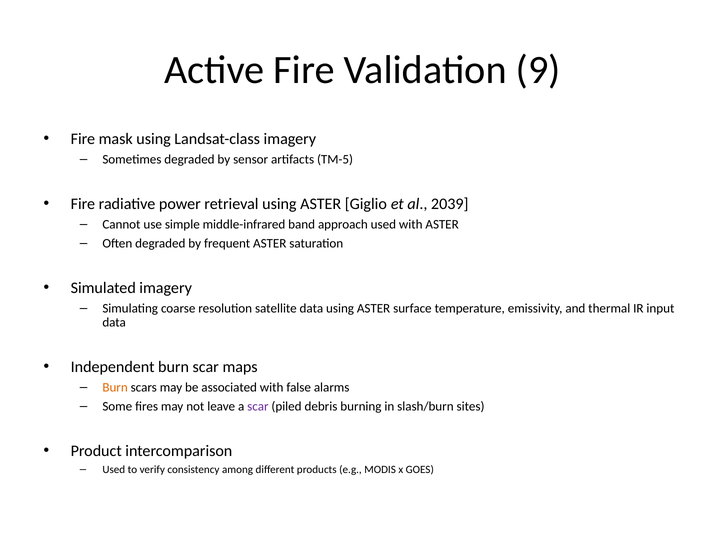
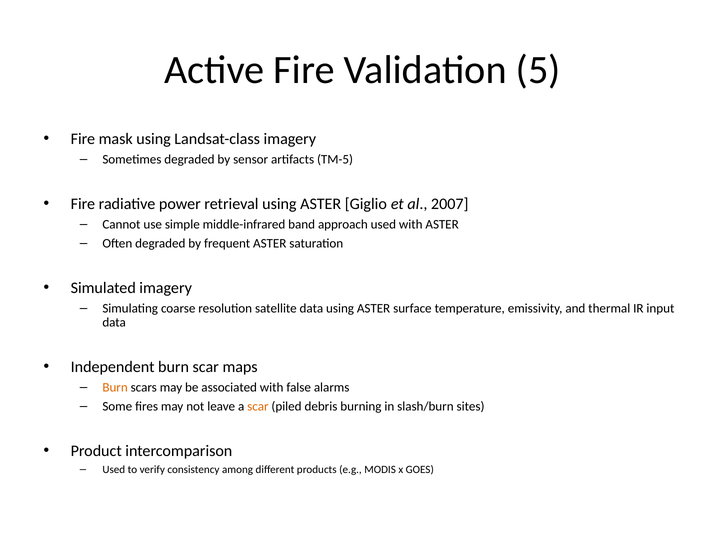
9: 9 -> 5 (538, 70)
2039: 2039 -> 2007 (450, 204)
scar colour: purple -> orange (258, 407)
